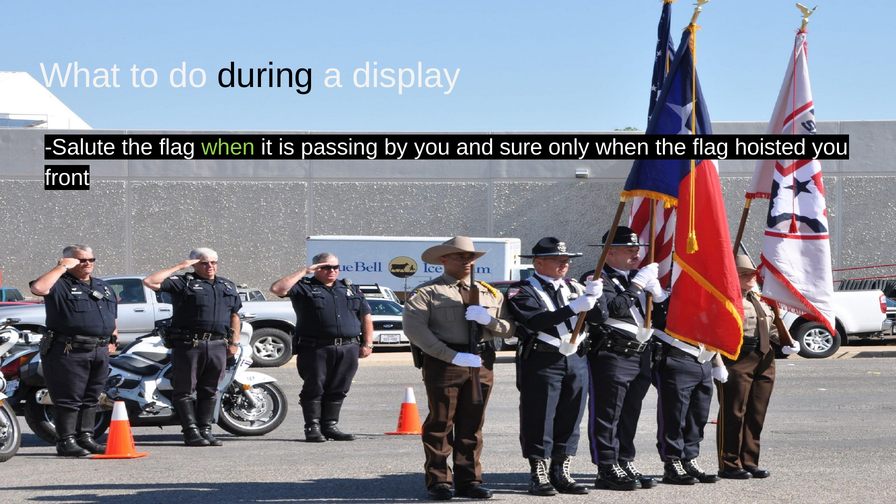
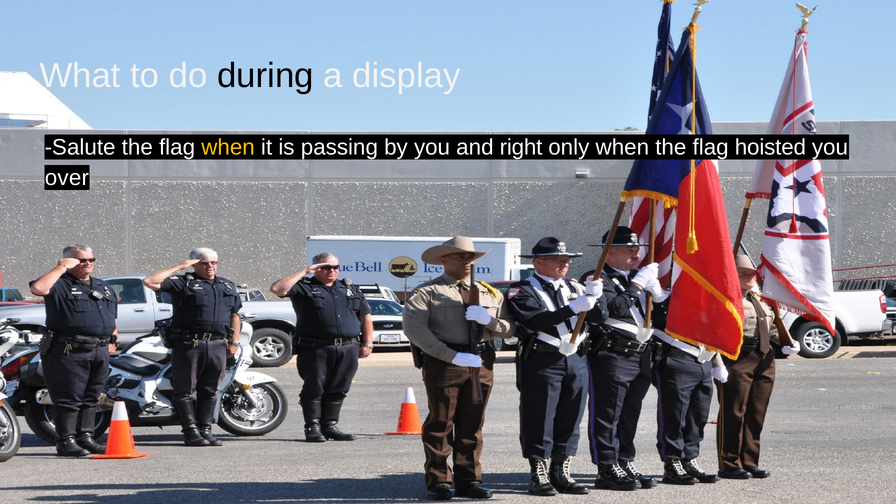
when colour: light green -> yellow (228, 147)
sure: sure -> right (521, 147)
front: front -> over (67, 178)
